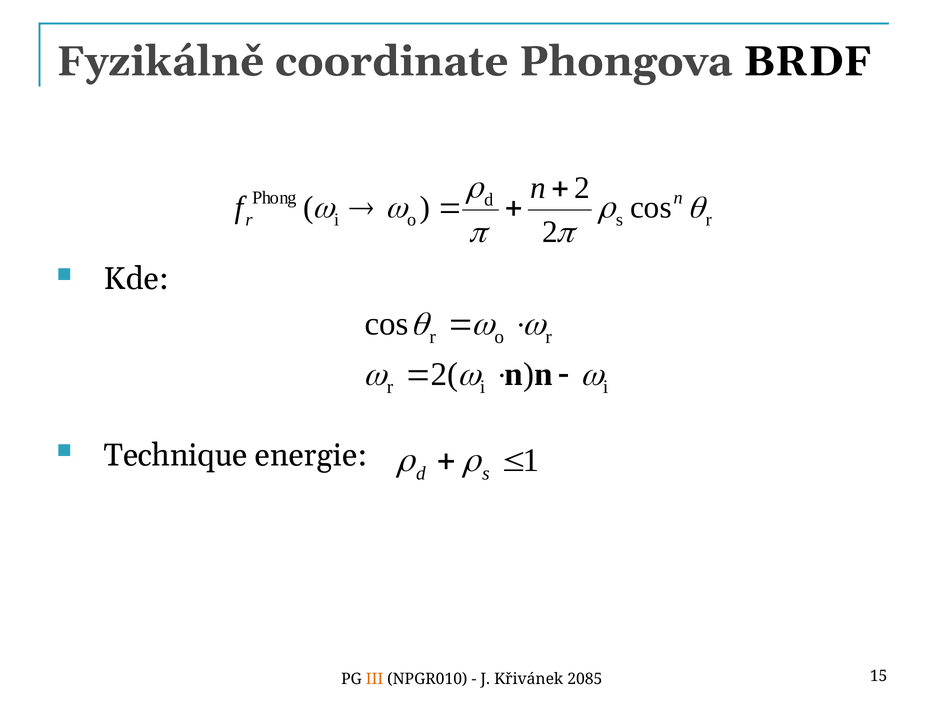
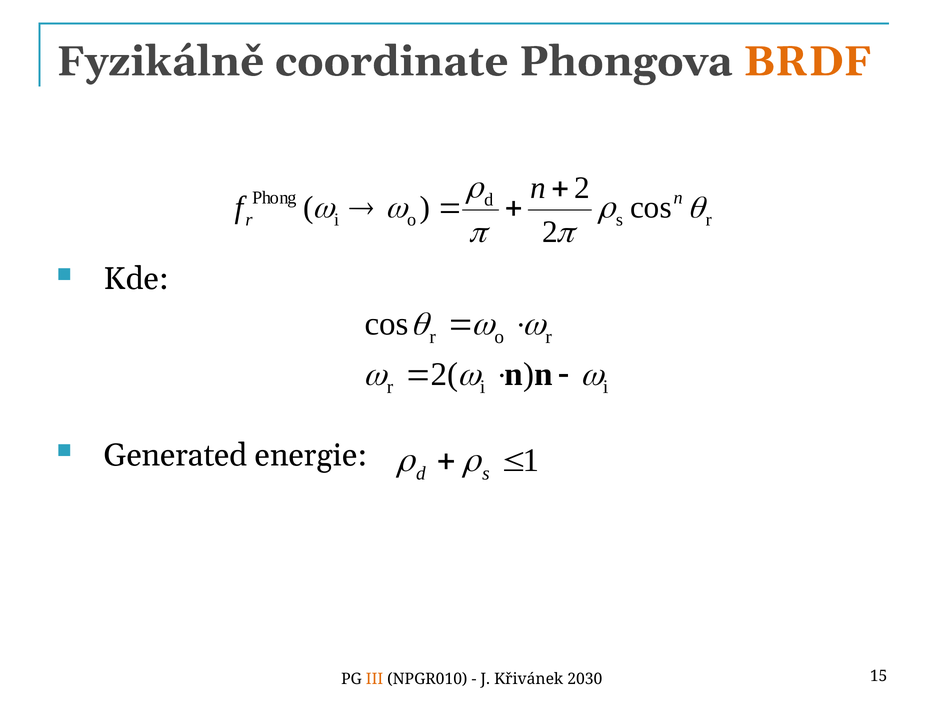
BRDF colour: black -> orange (807, 62)
Technique: Technique -> Generated (176, 455)
2085: 2085 -> 2030 (585, 679)
